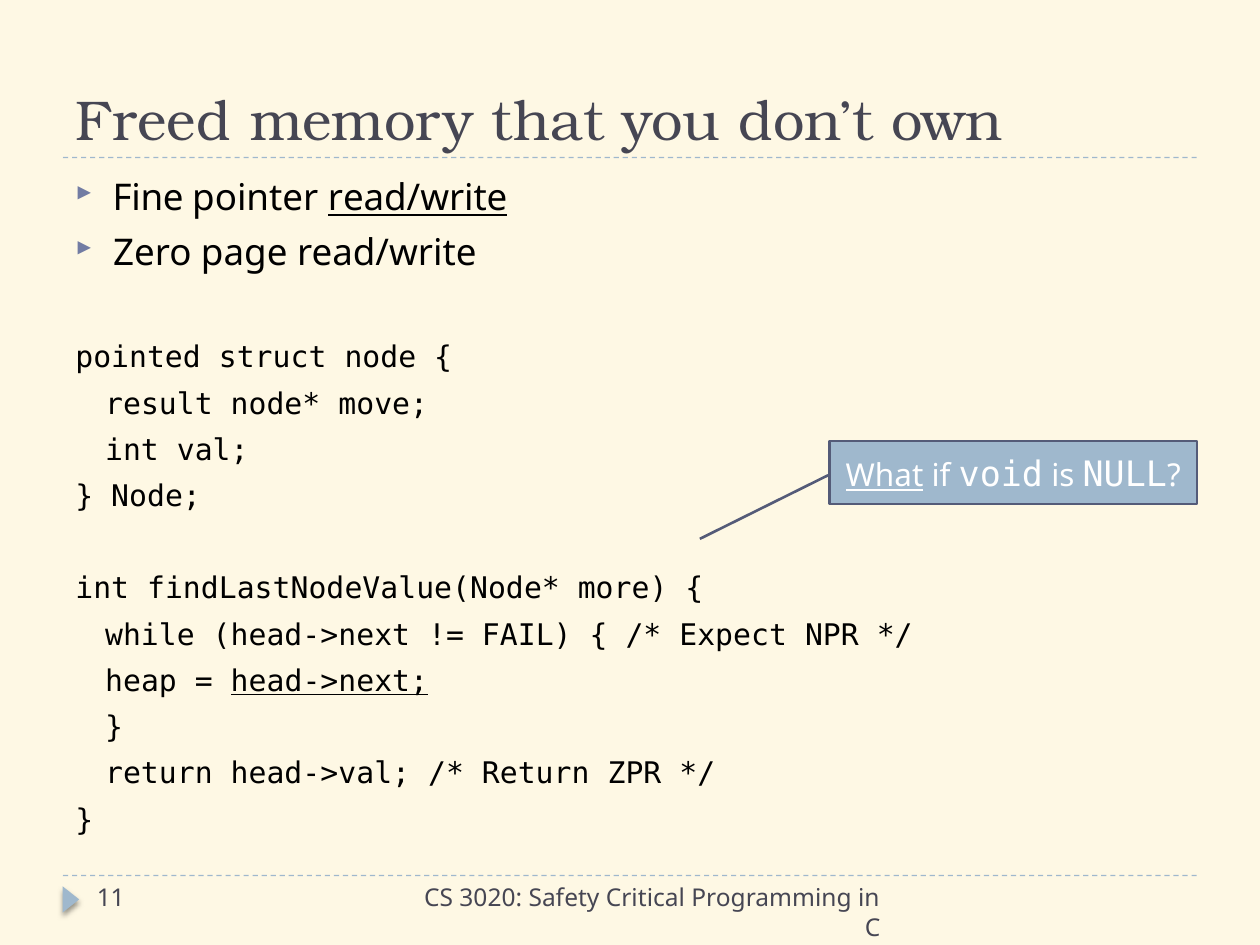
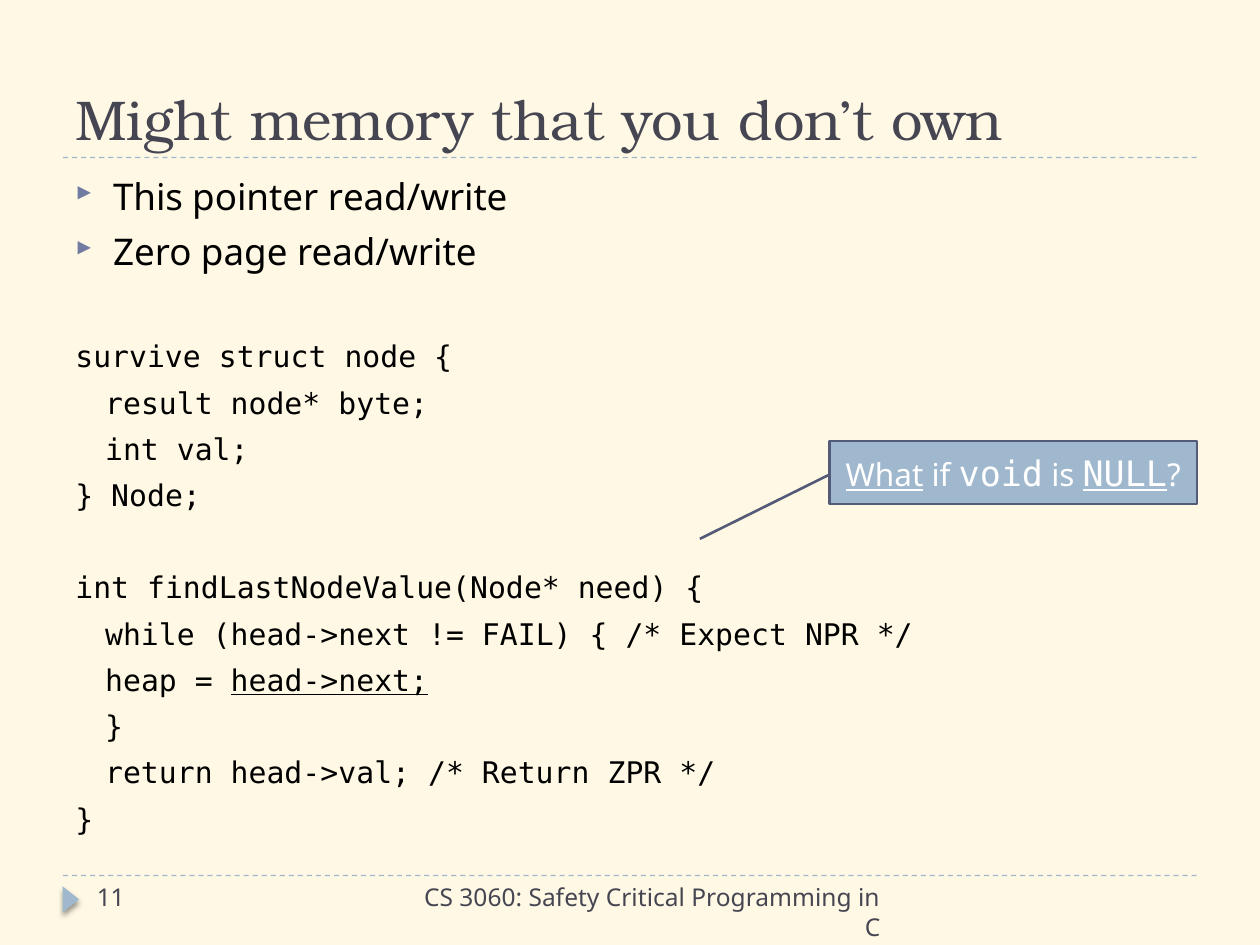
Freed: Freed -> Might (154, 122)
Fine: Fine -> This (148, 199)
read/write underline: present -> none (418, 199)
pointed: pointed -> survive (138, 358)
move: move -> byte (383, 404)
NULL underline: none -> present (1125, 475)
more: more -> need (623, 589)
3020: 3020 -> 3060 (491, 899)
